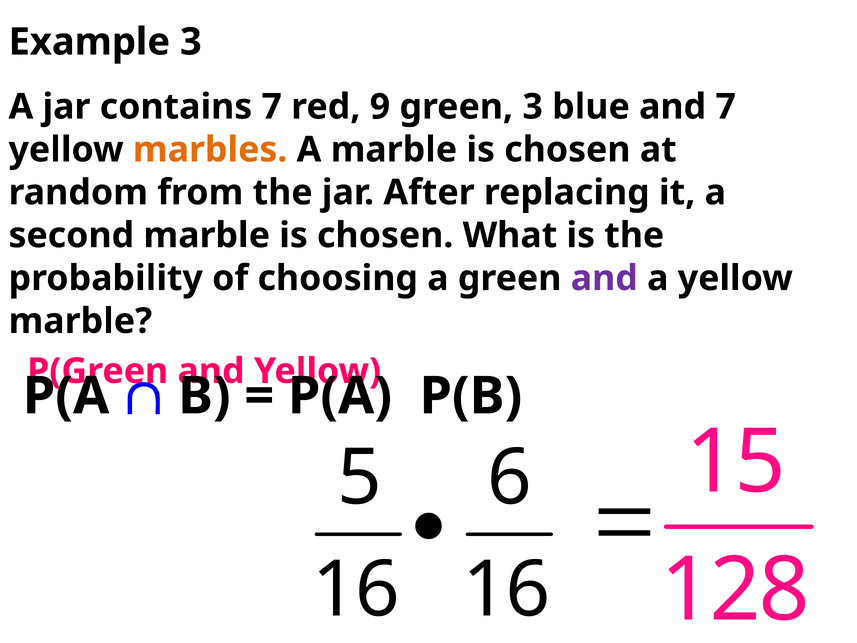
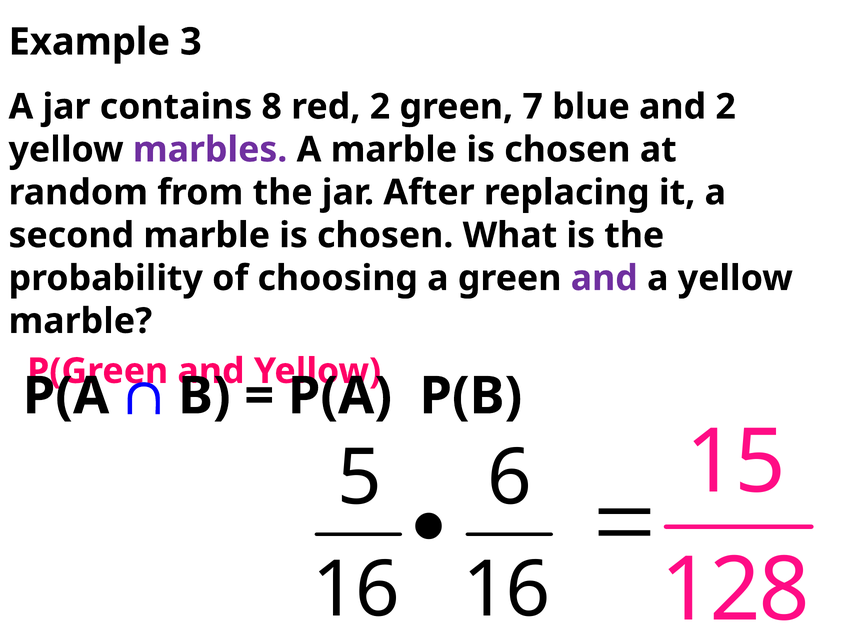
contains 7: 7 -> 8 (272, 107)
red 9: 9 -> 2 (380, 107)
green 3: 3 -> 7 (533, 107)
and 7: 7 -> 2 (726, 107)
marbles colour: orange -> purple (210, 150)
